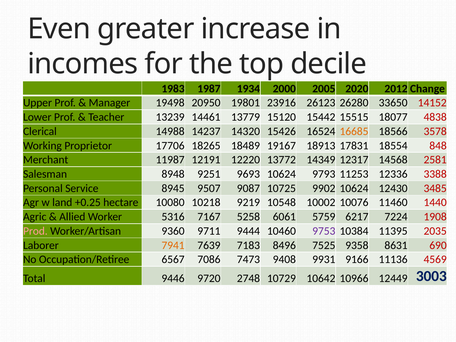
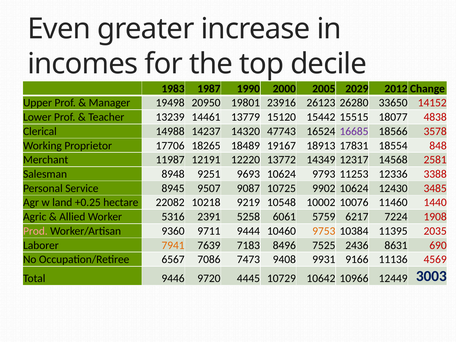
1934: 1934 -> 1990 (248, 89)
2020: 2020 -> 2029 (357, 89)
15426: 15426 -> 47743 (281, 131)
16685 colour: orange -> purple (354, 131)
10080: 10080 -> 22082 (170, 203)
7167: 7167 -> 2391 (209, 217)
9753 colour: purple -> orange (324, 231)
9358: 9358 -> 2436 (357, 245)
2748: 2748 -> 4445 (248, 278)
